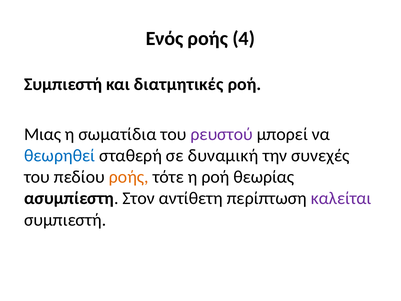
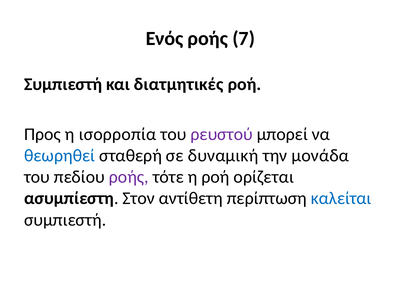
4: 4 -> 7 (244, 39)
Μιας: Μιας -> Προς (42, 134)
σωματίδια: σωματίδια -> ισορροπία (117, 134)
συνεχές: συνεχές -> μονάδα (320, 155)
ροής colour: orange -> purple (129, 177)
θεωρίας: θεωρίας -> ορίζεται (264, 177)
καλείται colour: purple -> blue (341, 198)
